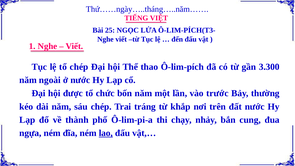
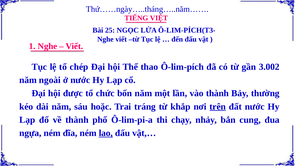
3.300: 3.300 -> 3.002 (269, 67)
vào trước: trước -> thành (218, 93)
sáu chép: chép -> hoặc (101, 106)
trên underline: none -> present (218, 106)
